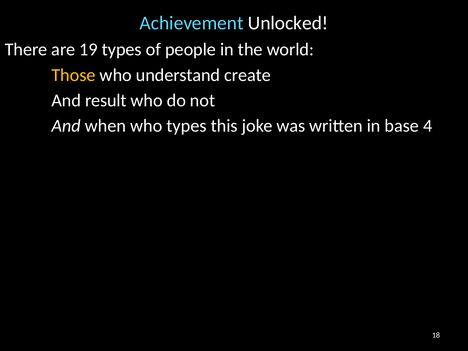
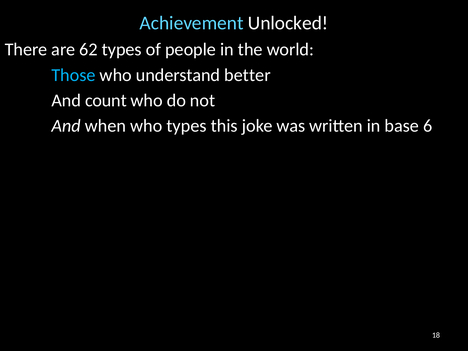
19: 19 -> 62 (88, 50)
Those colour: yellow -> light blue (74, 75)
create: create -> better (247, 75)
result: result -> count (106, 100)
4: 4 -> 6 (428, 126)
